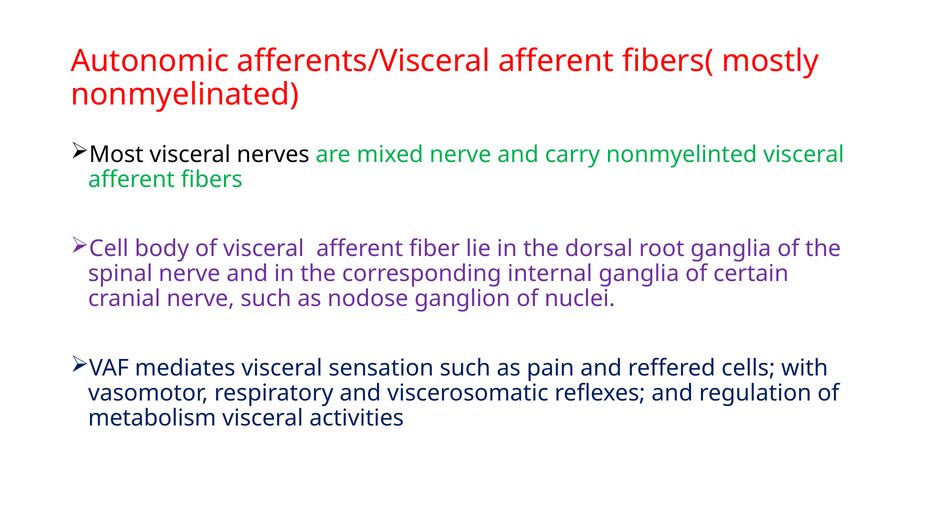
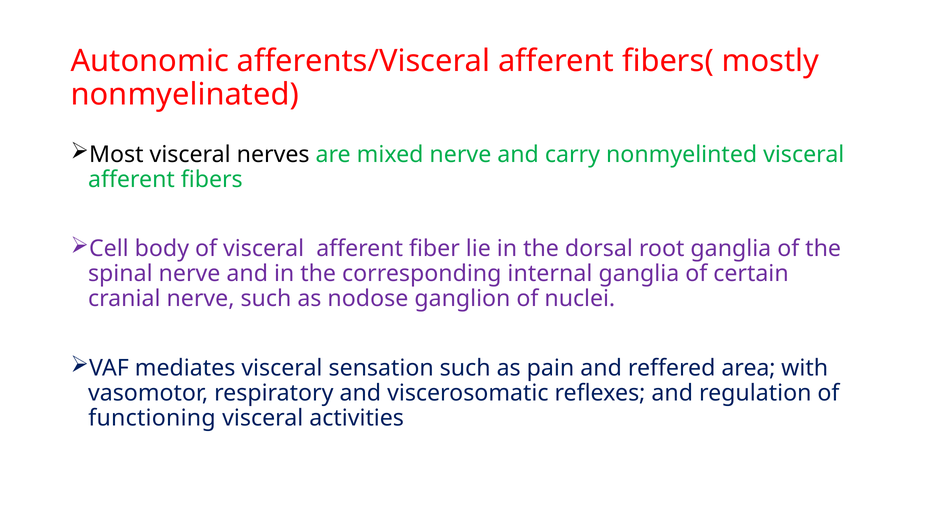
cells: cells -> area (748, 368)
metabolism: metabolism -> functioning (152, 418)
